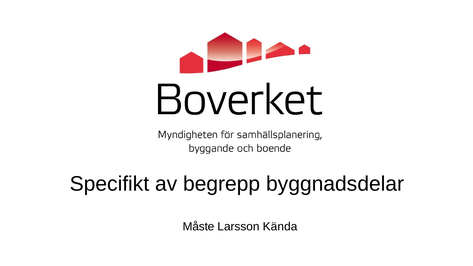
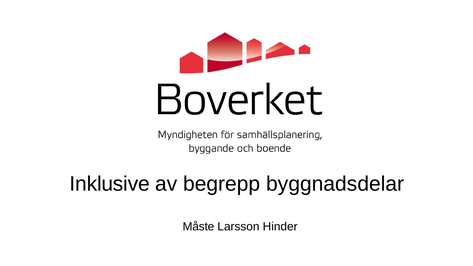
Specifikt: Specifikt -> Inklusive (110, 184)
Kända: Kända -> Hinder (280, 227)
